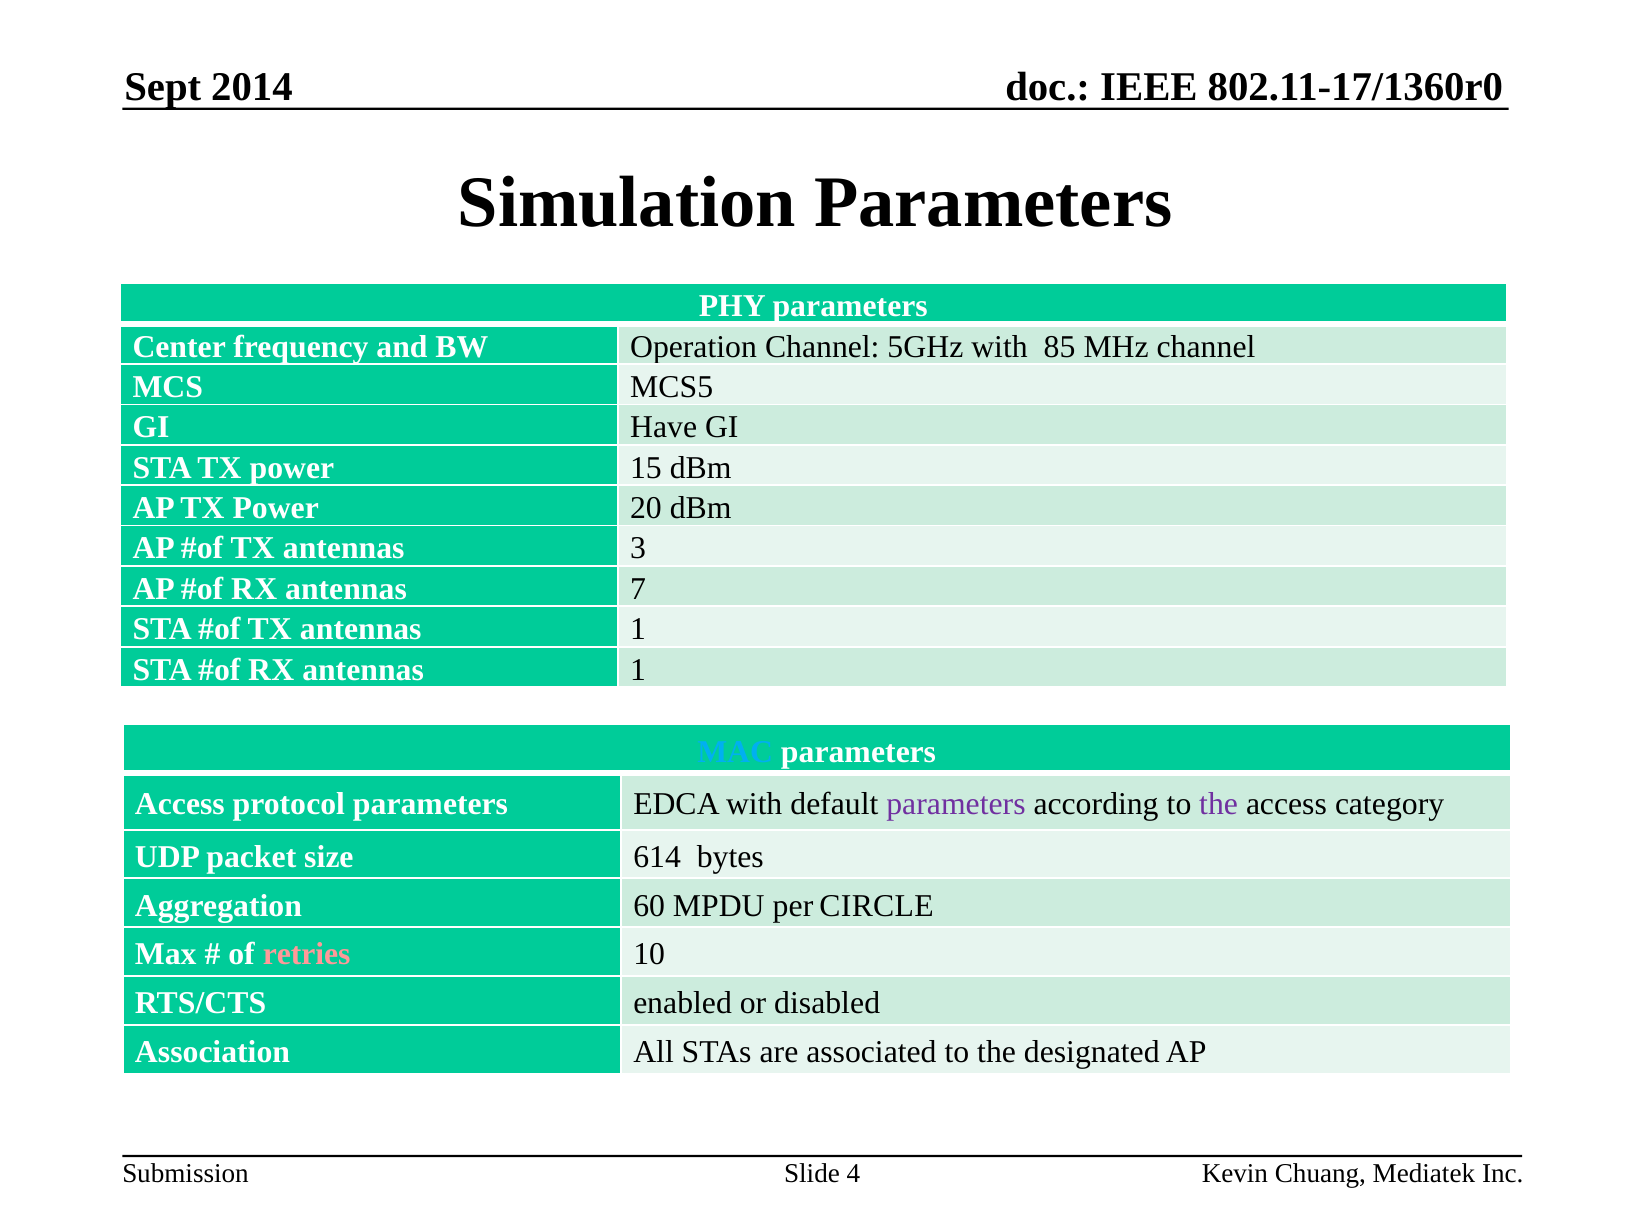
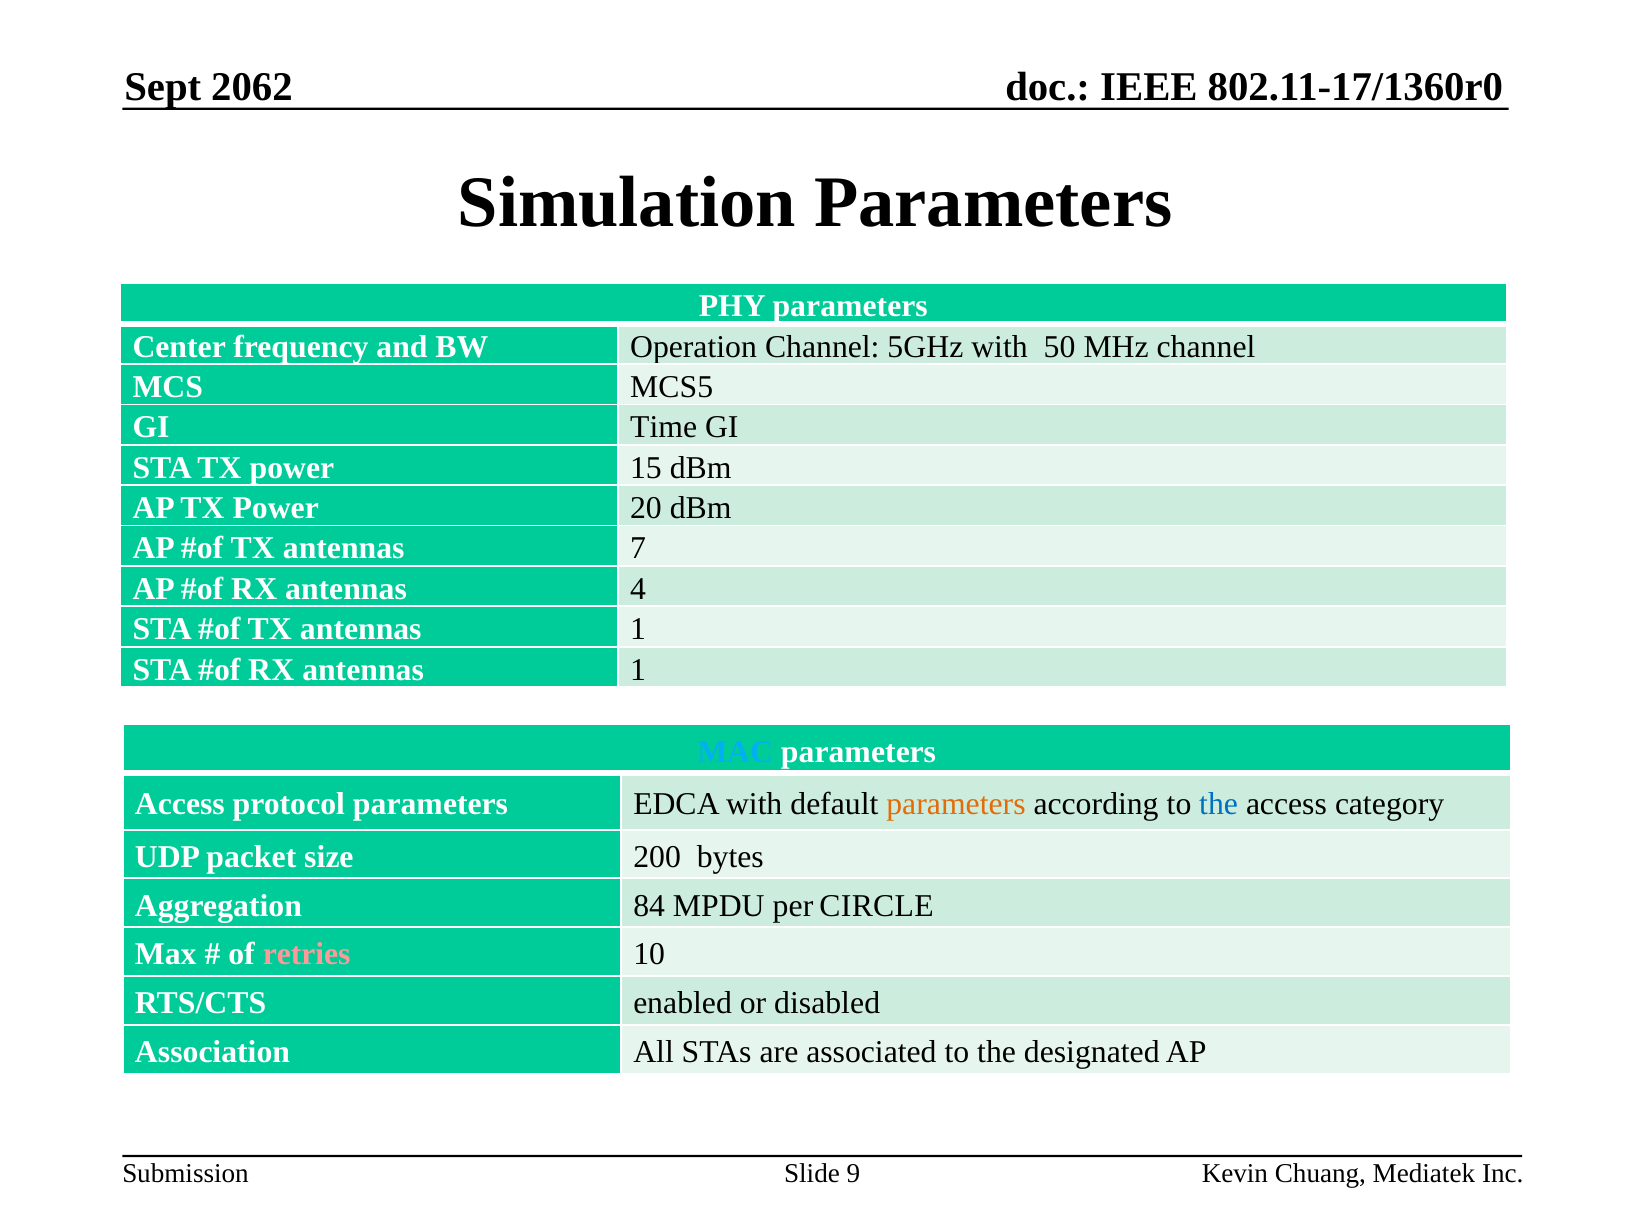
2014: 2014 -> 2062 (252, 87)
85: 85 -> 50 (1059, 347)
Have: Have -> Time (664, 427)
3: 3 -> 7 (638, 548)
7: 7 -> 4 (638, 589)
parameters colour: purple -> orange (956, 804)
the colour: purple -> blue (1219, 804)
614: 614 -> 200 (657, 856)
60: 60 -> 84 (649, 905)
4: 4 -> 9 (853, 1173)
